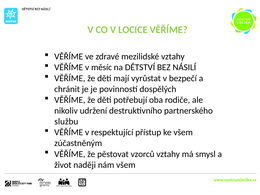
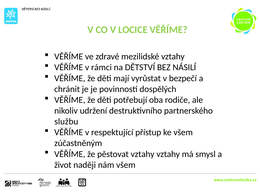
měsíc: měsíc -> rámci (101, 67)
pěstovat vzorců: vzorců -> vztahy (143, 154)
